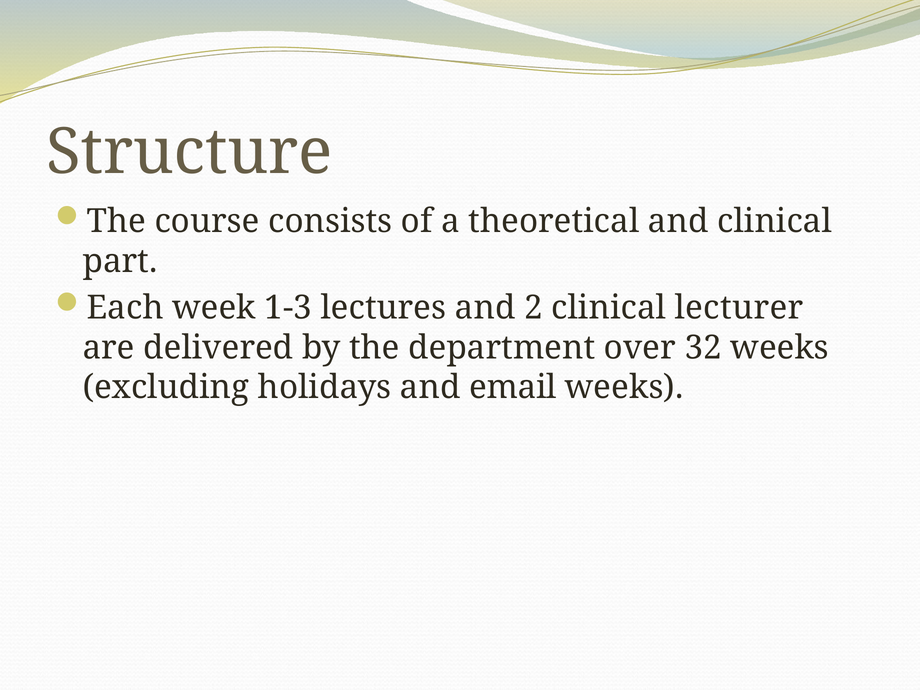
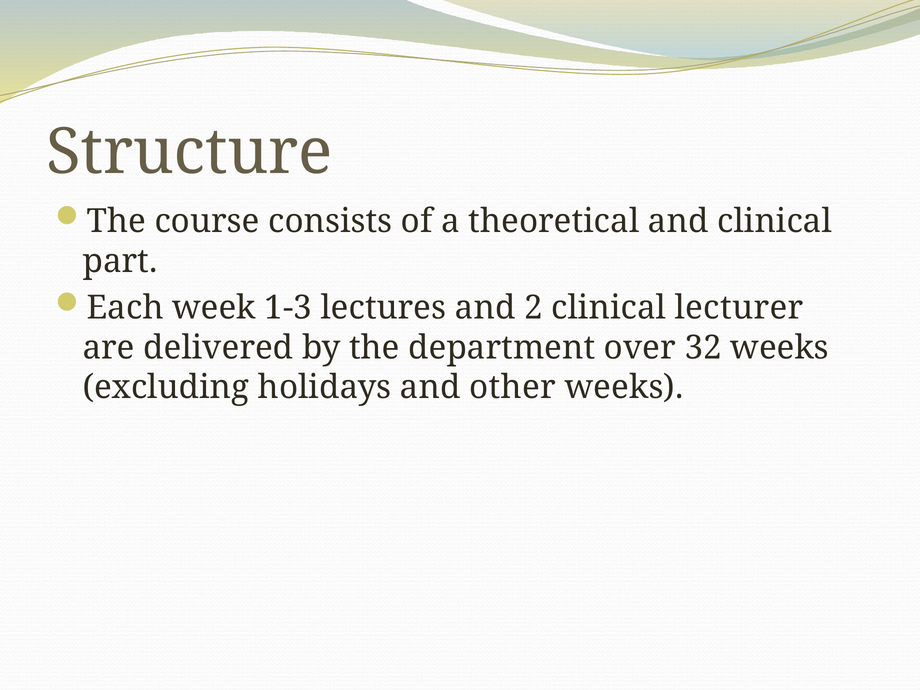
email: email -> other (513, 388)
